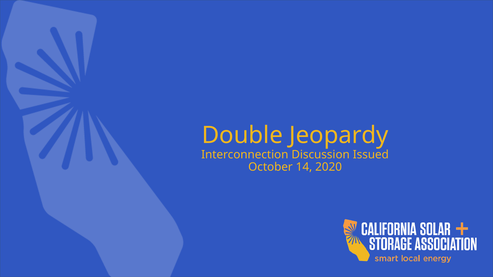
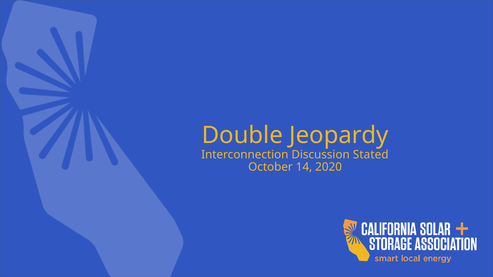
Issued: Issued -> Stated (371, 155)
